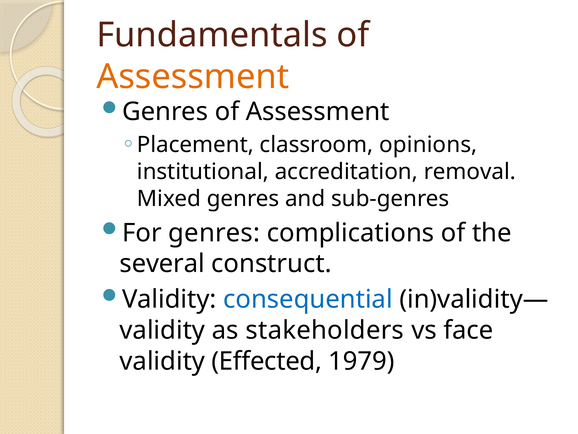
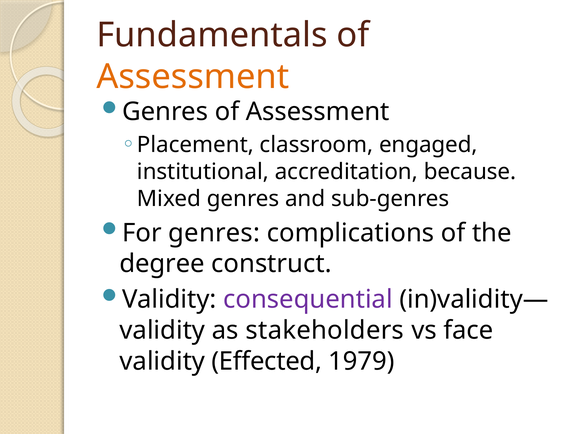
opinions: opinions -> engaged (428, 145)
removal: removal -> because (470, 172)
several: several -> degree (162, 263)
consequential colour: blue -> purple (308, 299)
